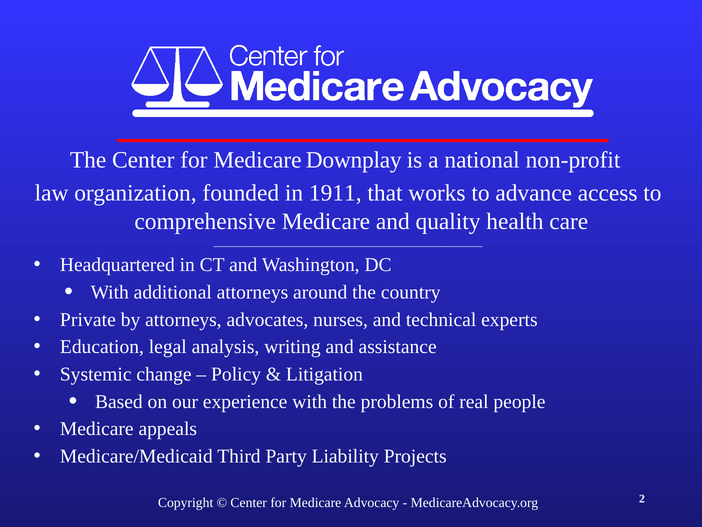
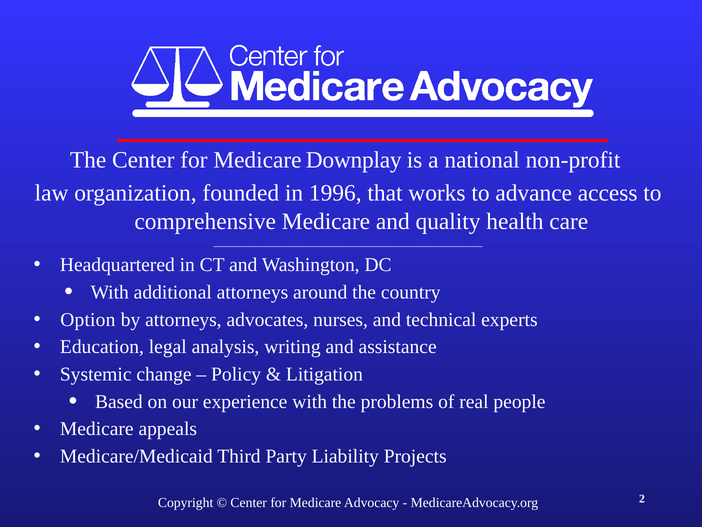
1911: 1911 -> 1996 (335, 193)
Private: Private -> Option (88, 319)
